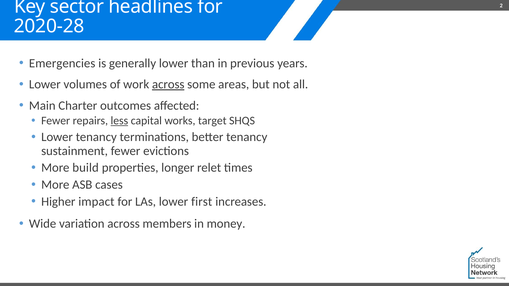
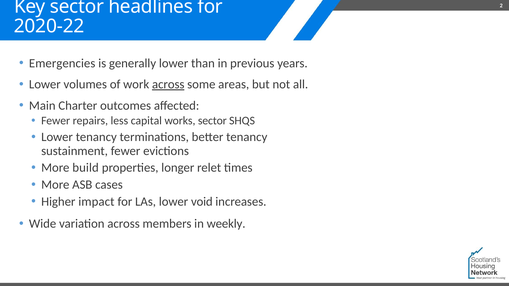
2020-28: 2020-28 -> 2020-22 (49, 26)
less underline: present -> none (119, 121)
works target: target -> sector (212, 121)
first: first -> void (202, 202)
money: money -> weekly (226, 224)
